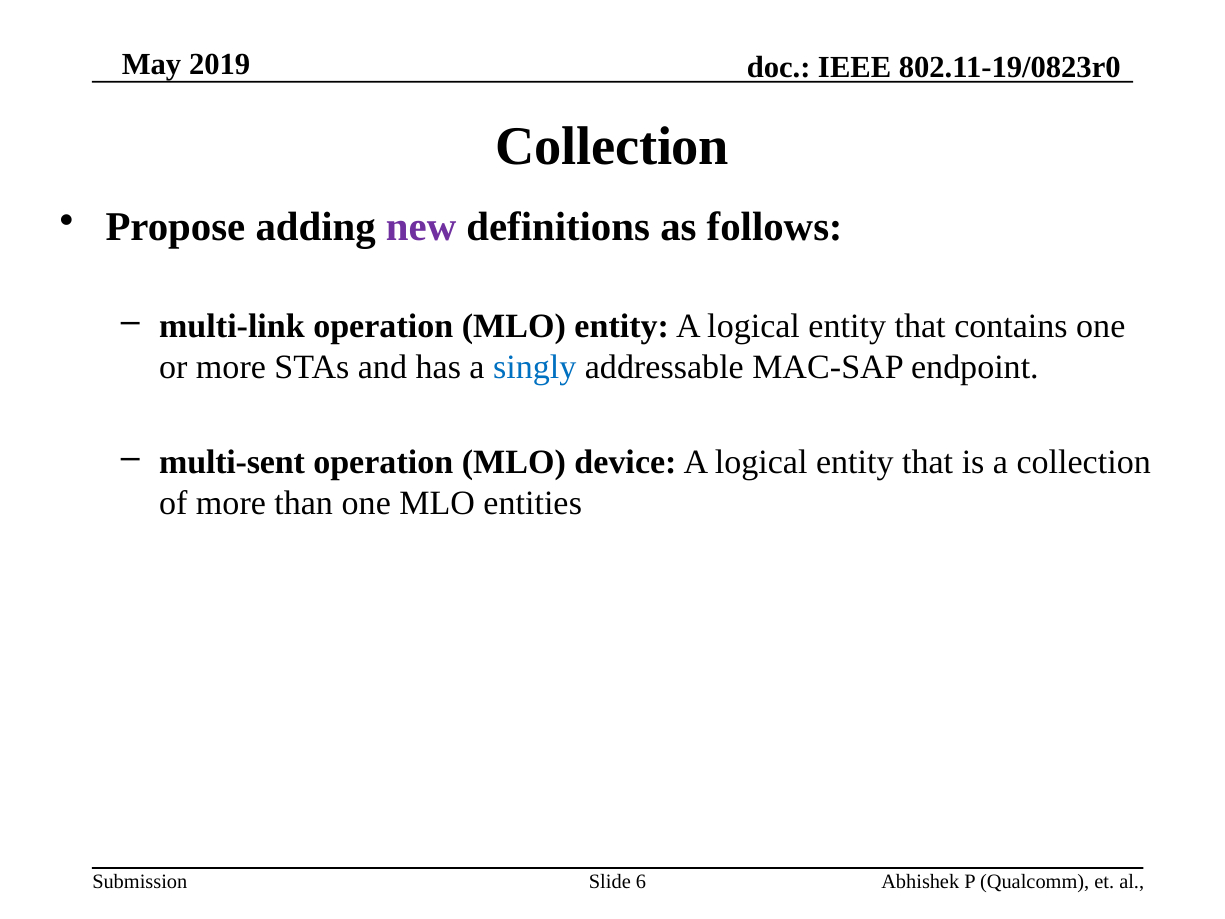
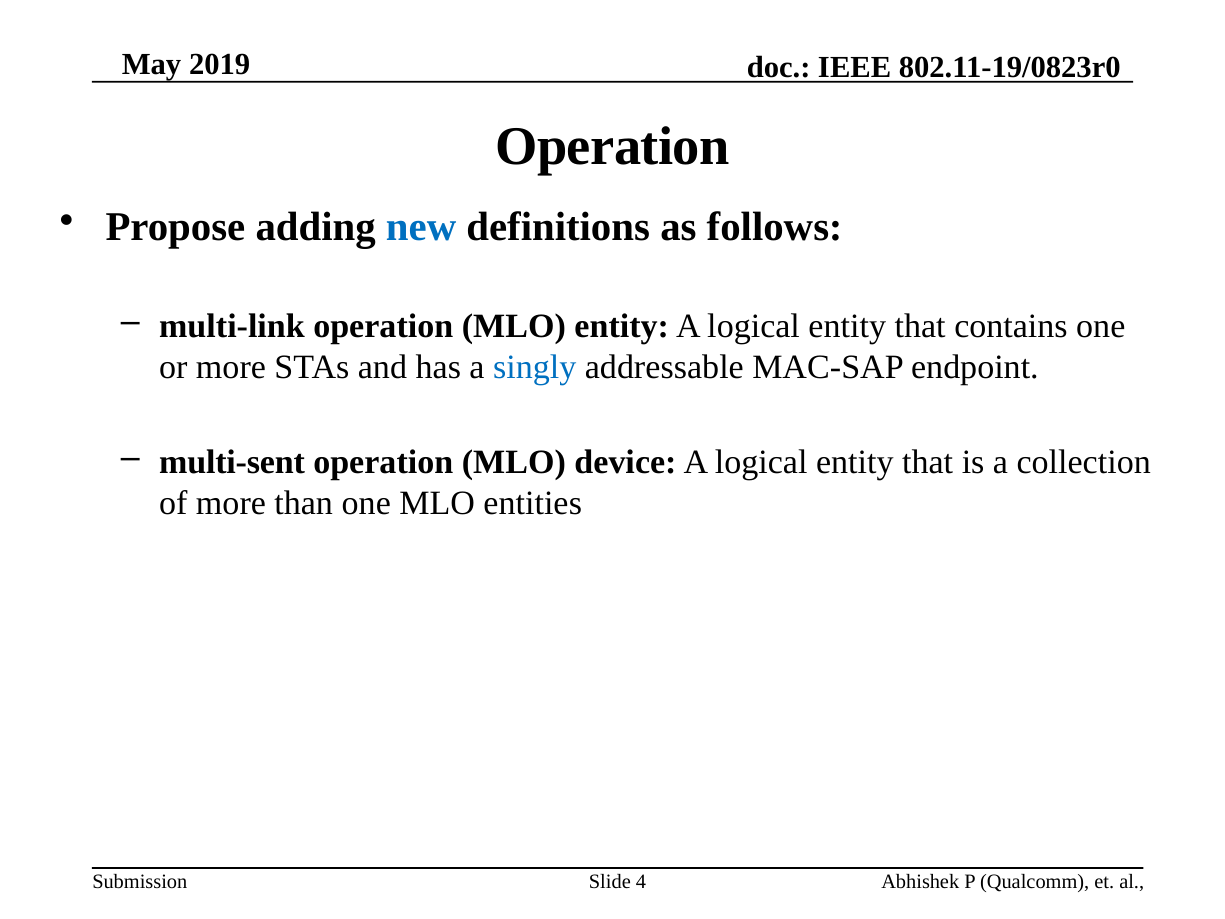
Collection: Collection -> Operation (613, 147)
new colour: purple -> blue (421, 227)
6: 6 -> 4 (641, 881)
